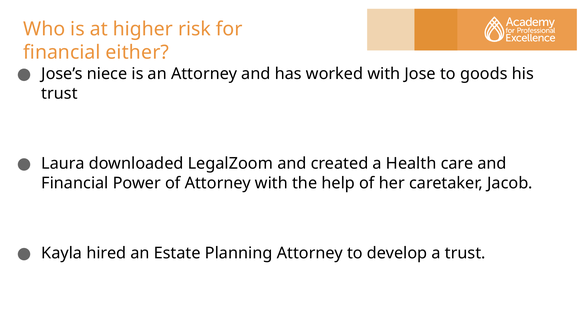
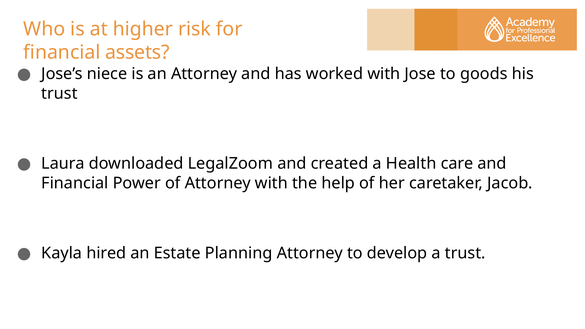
either: either -> assets (137, 52)
